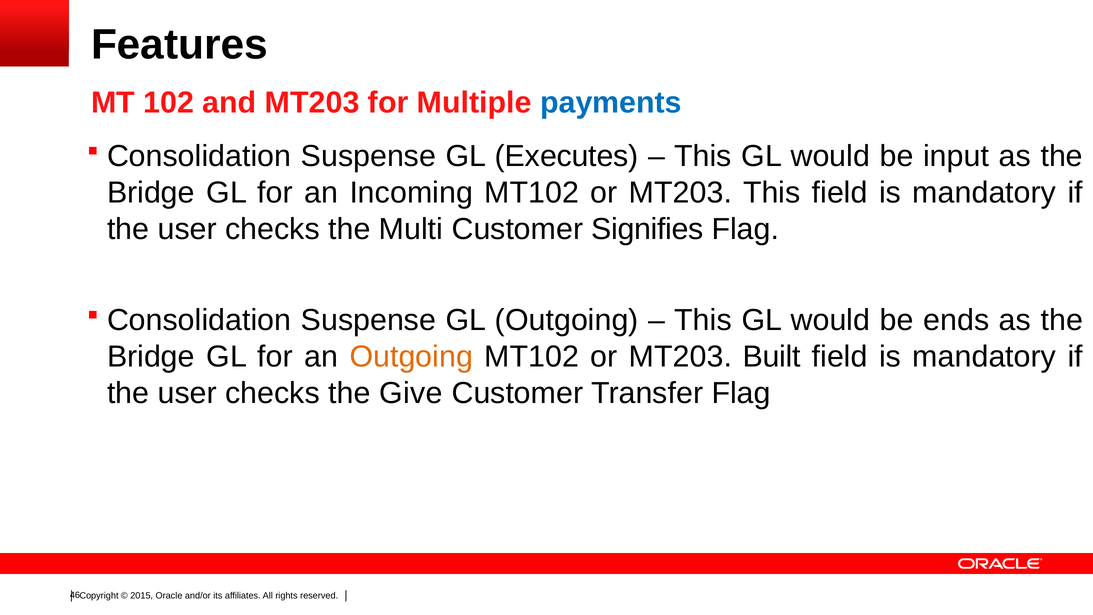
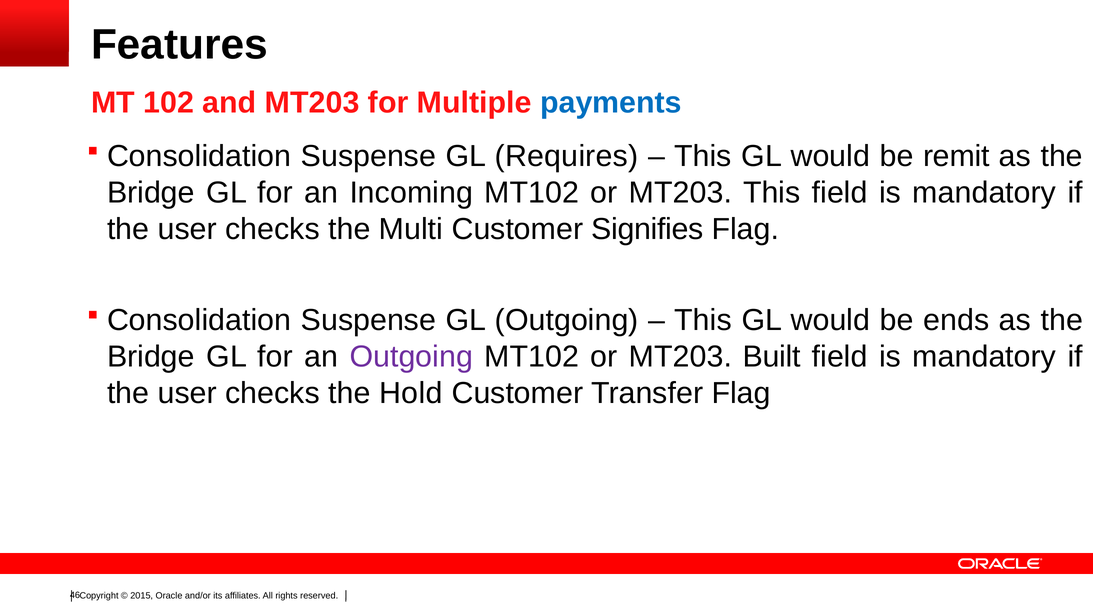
Executes: Executes -> Requires (567, 156)
input: input -> remit (956, 156)
Outgoing colour: orange -> purple (411, 357)
Give: Give -> Hold (411, 393)
